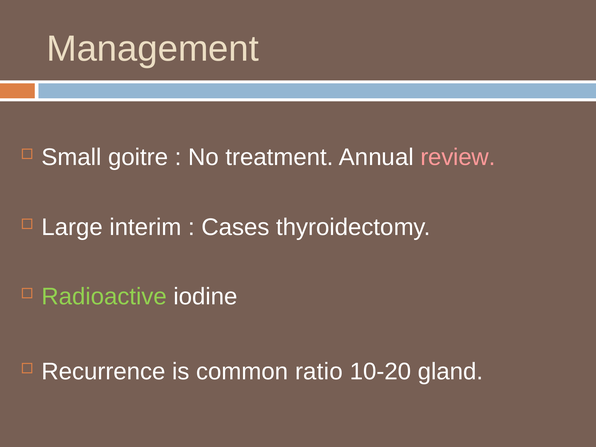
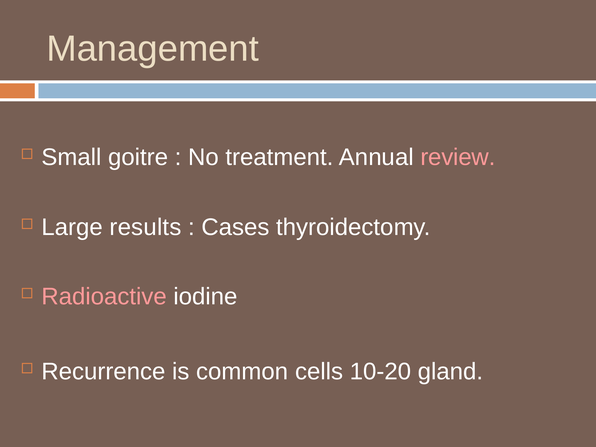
interim: interim -> results (145, 227)
Radioactive colour: light green -> pink (104, 297)
ratio: ratio -> cells (319, 372)
